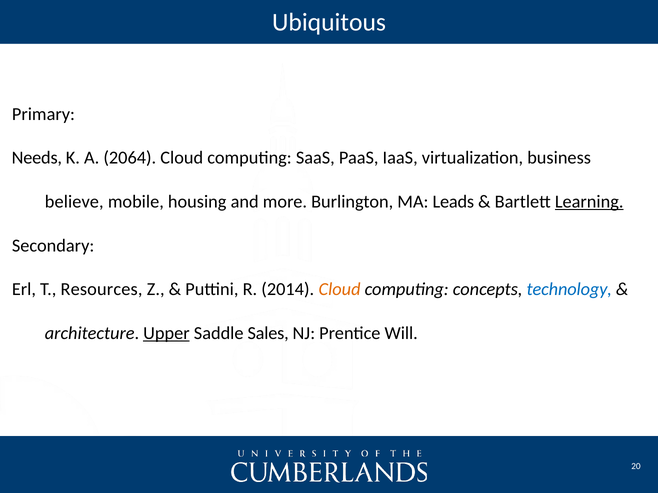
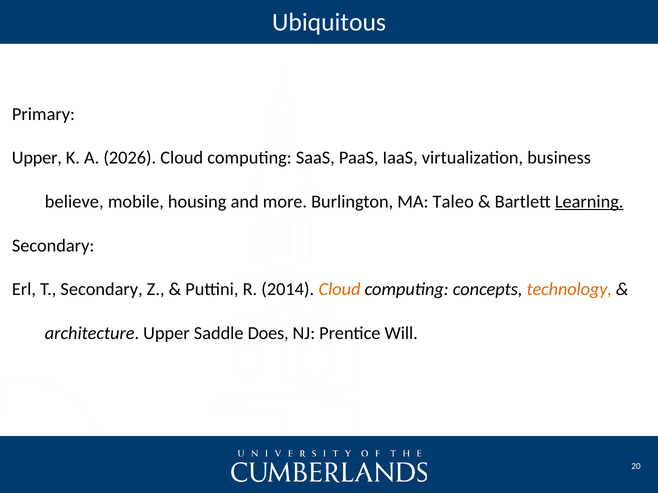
Needs: Needs -> Upper (37, 158)
2064: 2064 -> 2026 (130, 158)
Leads: Leads -> Taleo (453, 202)
T Resources: Resources -> Secondary (102, 290)
technology colour: blue -> orange (569, 290)
Upper underline: present -> none (166, 334)
Sales: Sales -> Does (268, 334)
